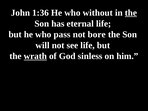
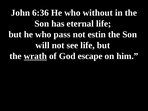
1:36: 1:36 -> 6:36 (41, 13)
the underline: present -> none (131, 13)
bore: bore -> estin (97, 34)
sinless: sinless -> escape (90, 56)
